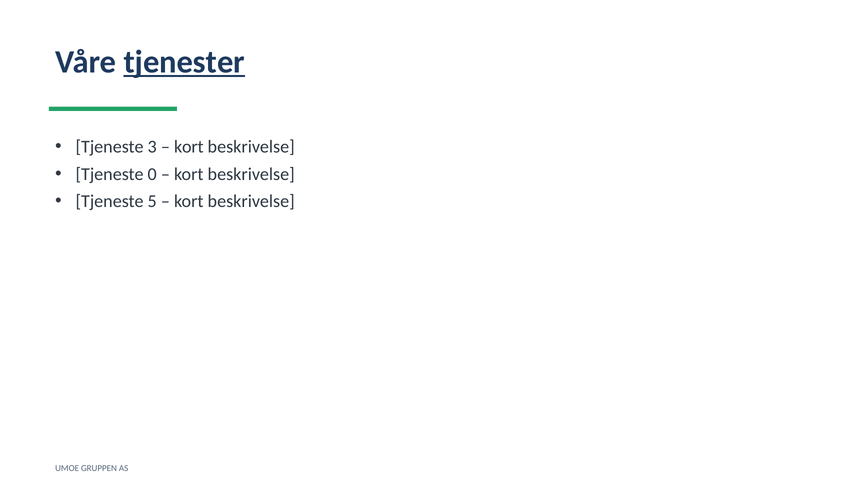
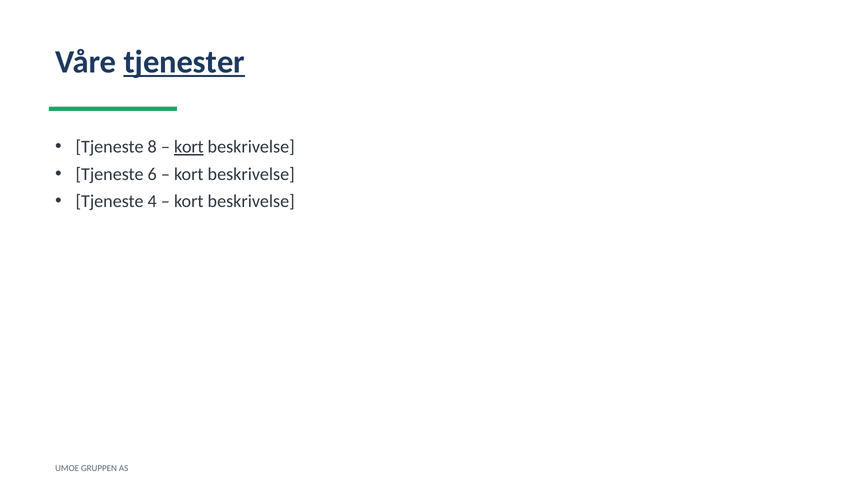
3: 3 -> 8 (152, 147)
kort underline: none -> present (189, 147)
0: 0 -> 6 (152, 174)
5: 5 -> 4 (152, 201)
